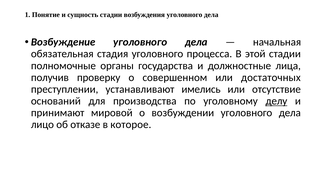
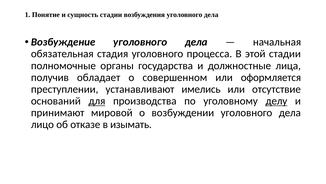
проверку: проверку -> обладает (99, 77)
достаточных: достаточных -> оформляется (271, 77)
для underline: none -> present (97, 101)
которое: которое -> изымать (131, 124)
